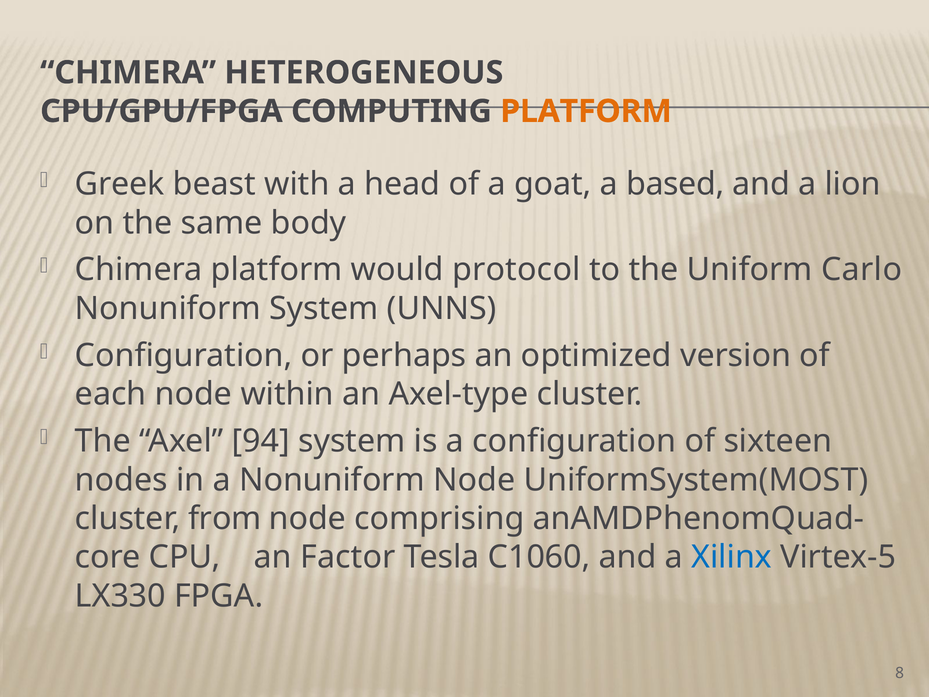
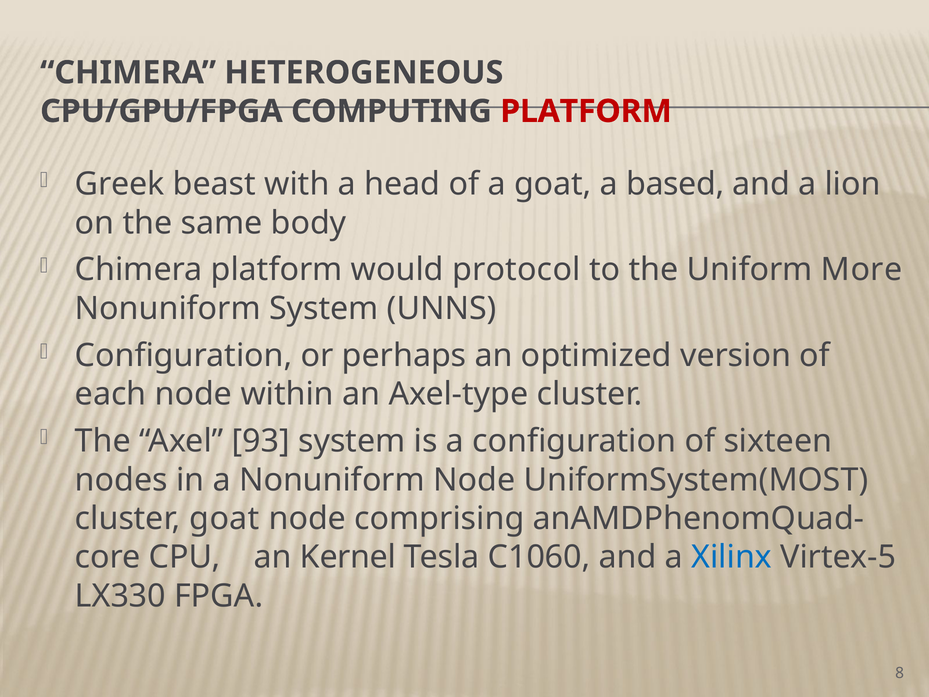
PLATFORM colour: orange -> red (586, 111)
Carlo: Carlo -> More (862, 270)
94: 94 -> 93 (261, 441)
cluster from: from -> goat (224, 518)
Factor: Factor -> Kernel (348, 557)
